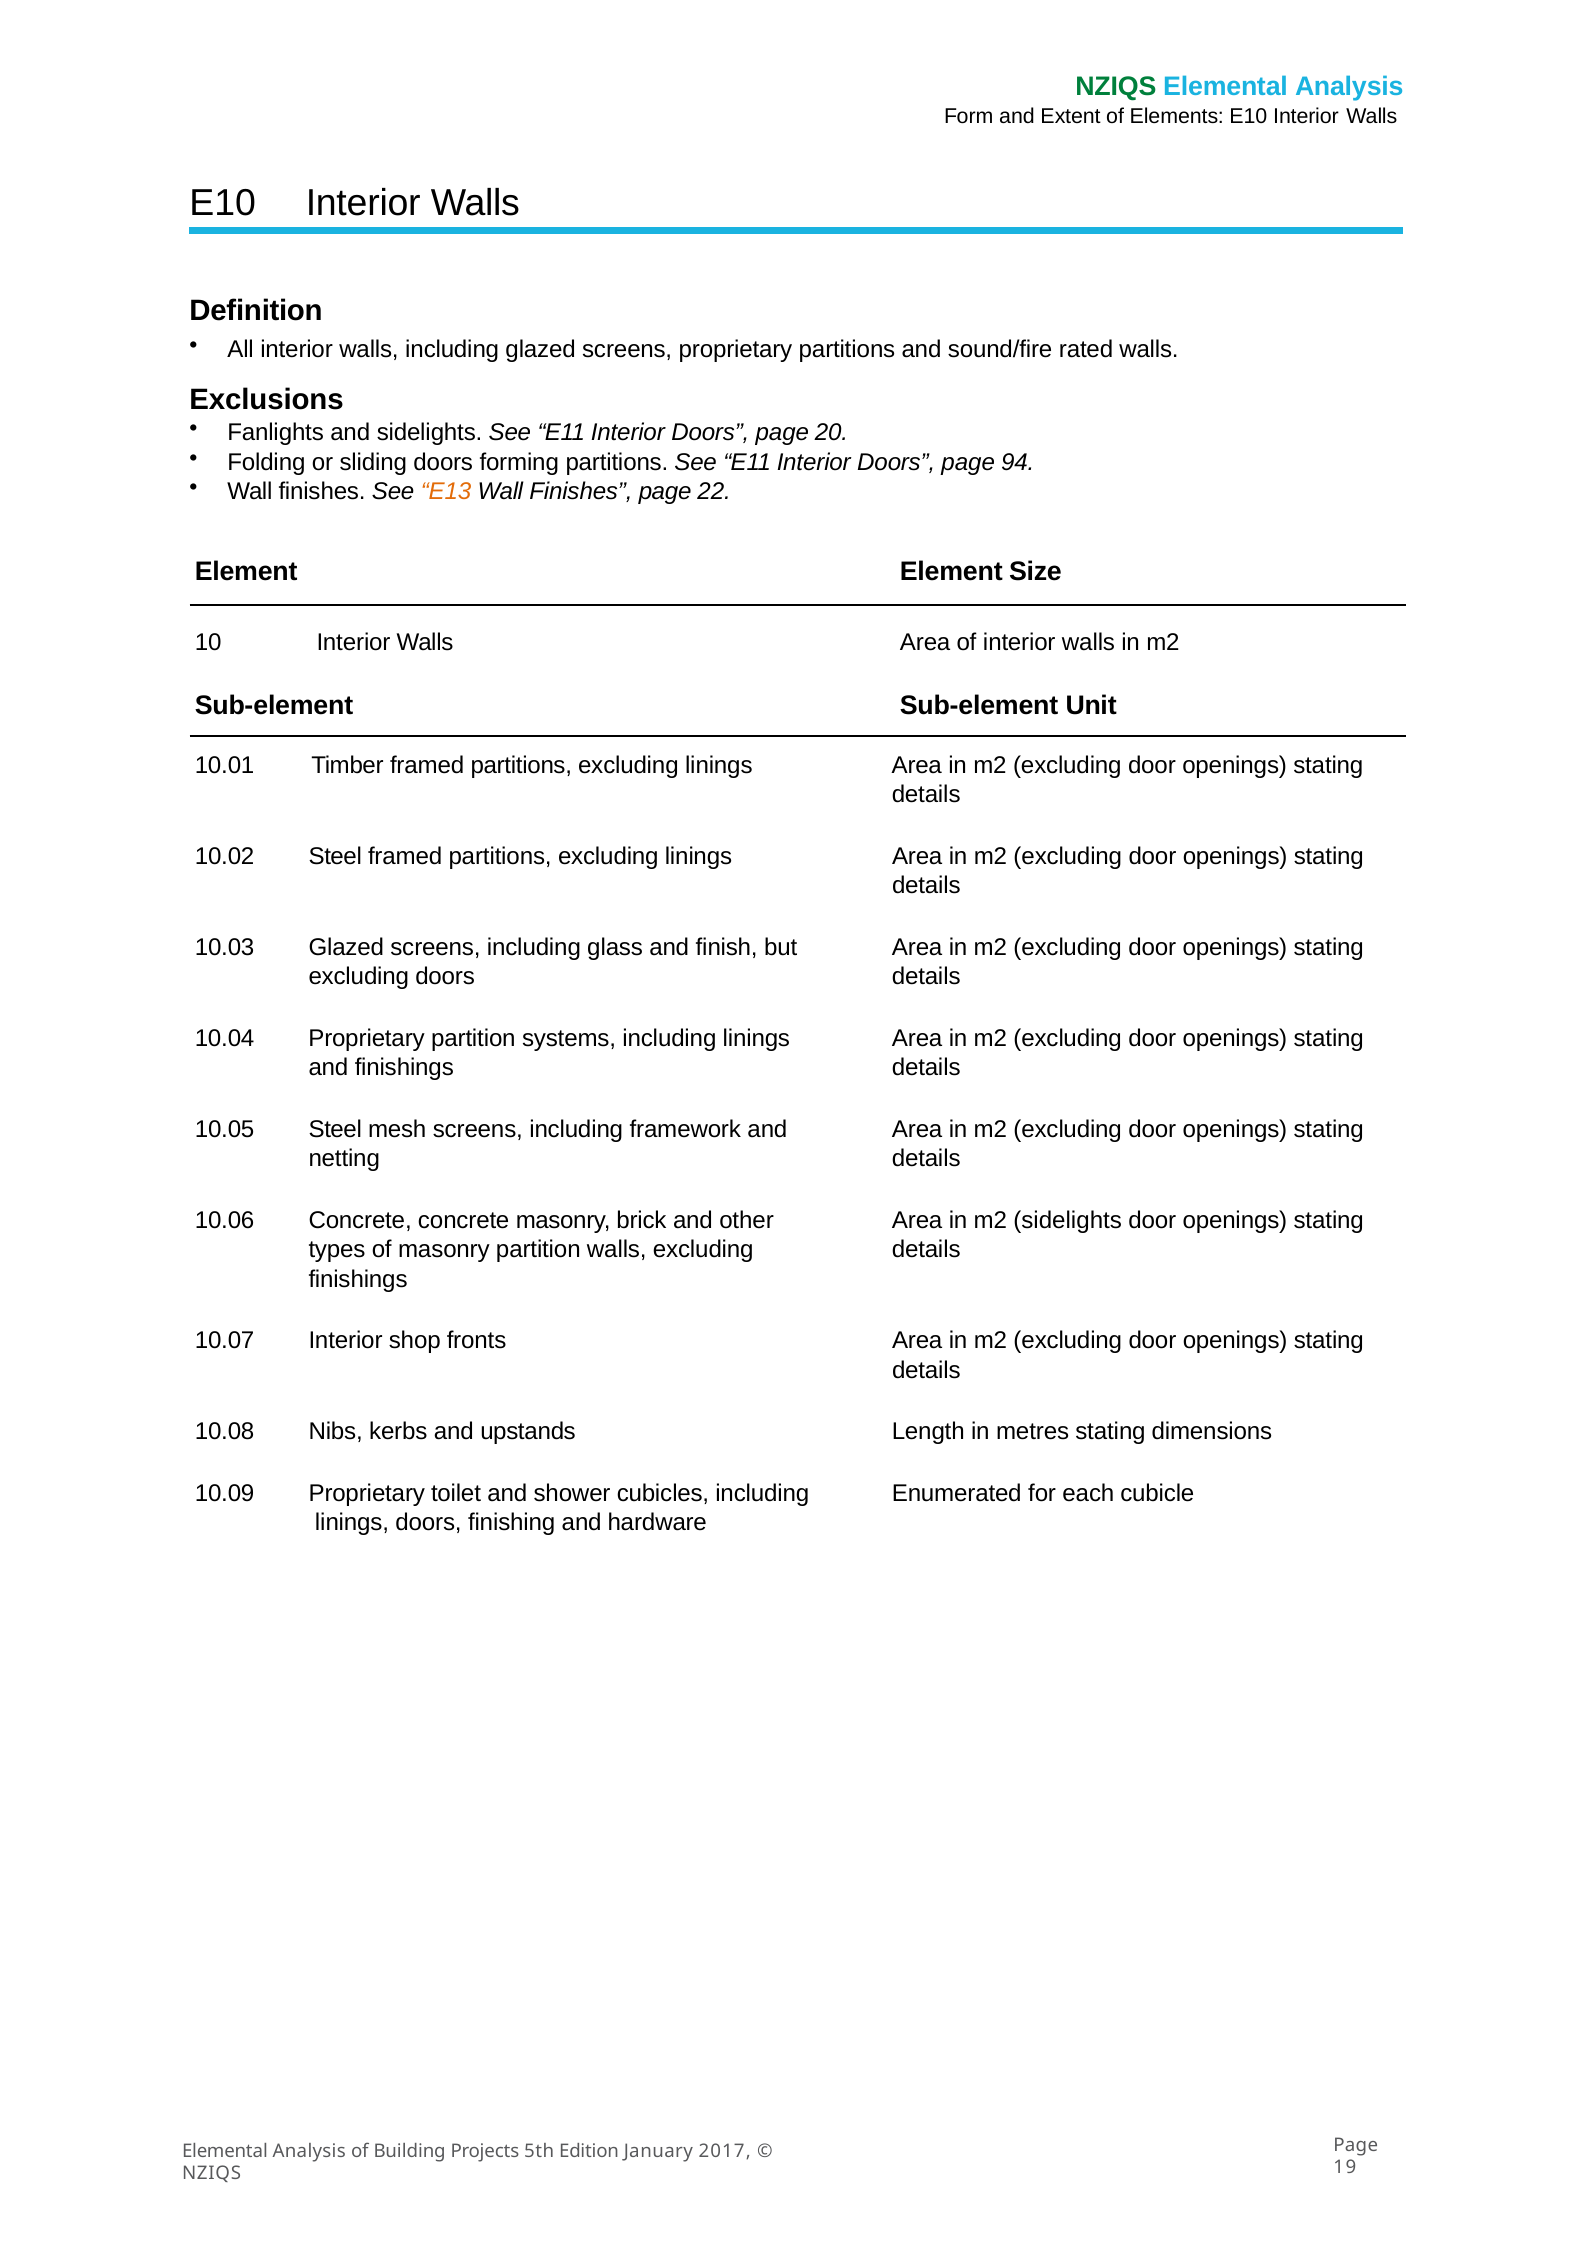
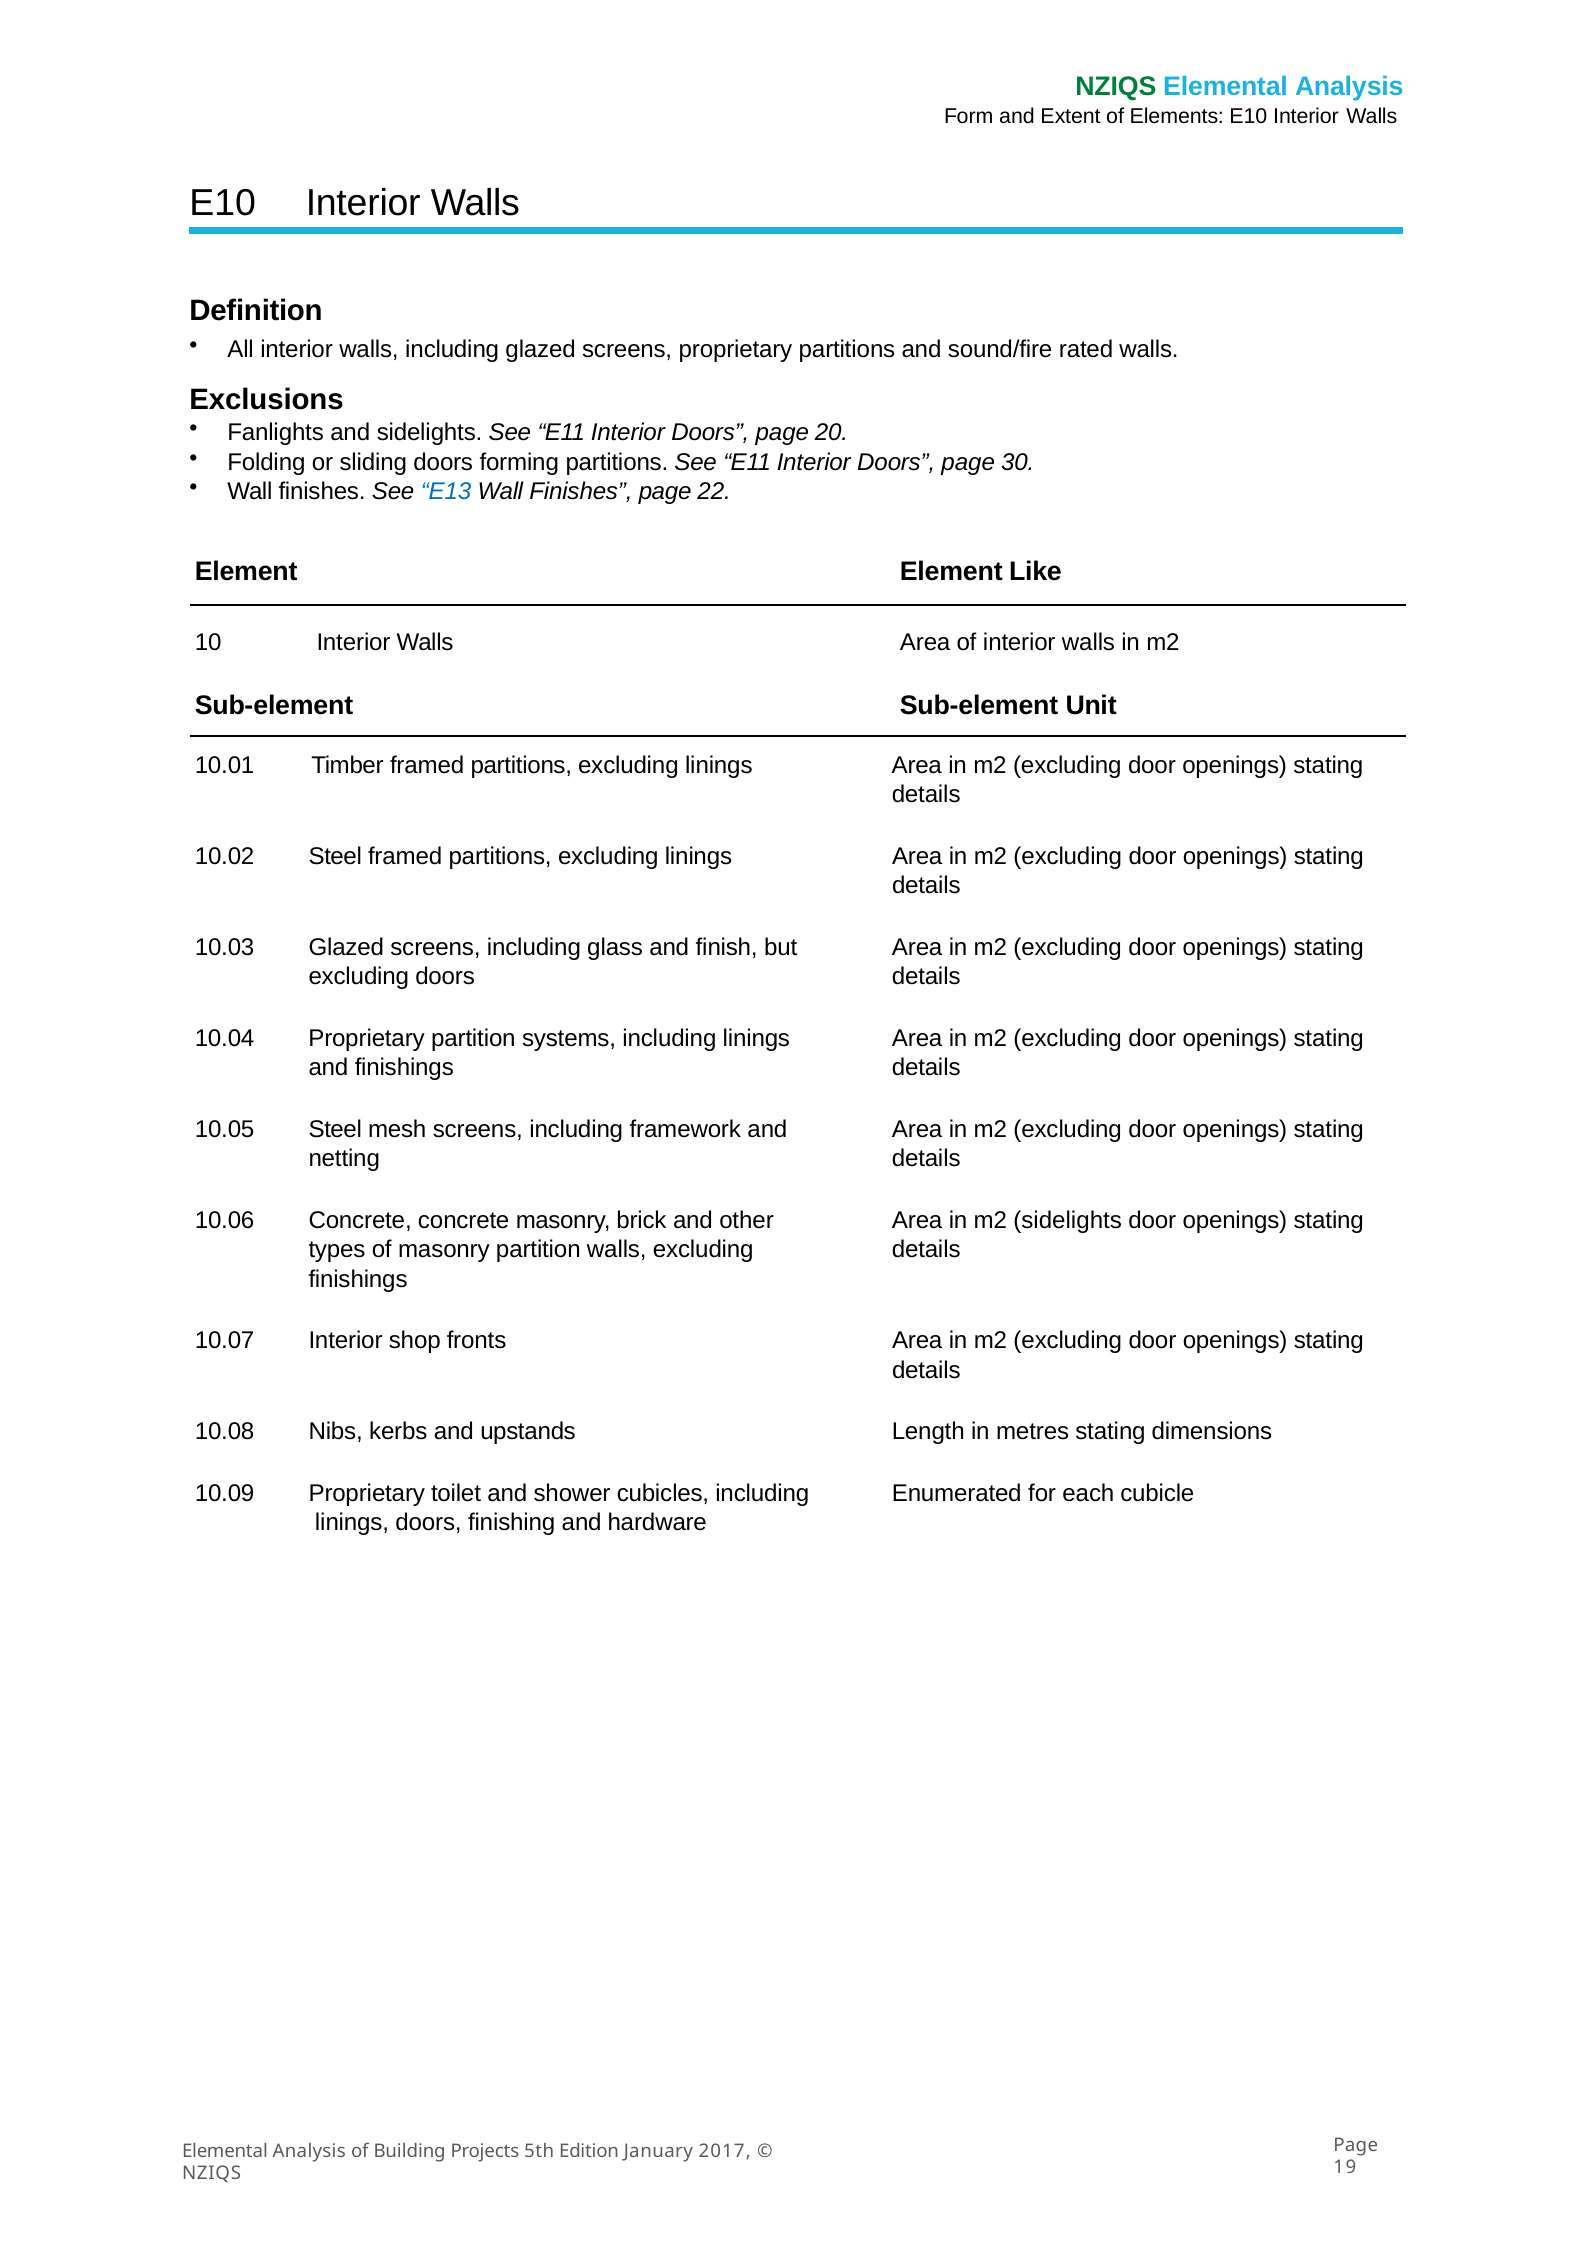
94: 94 -> 30 (1018, 462)
E13 colour: orange -> blue (446, 492)
Size: Size -> Like (1035, 572)
